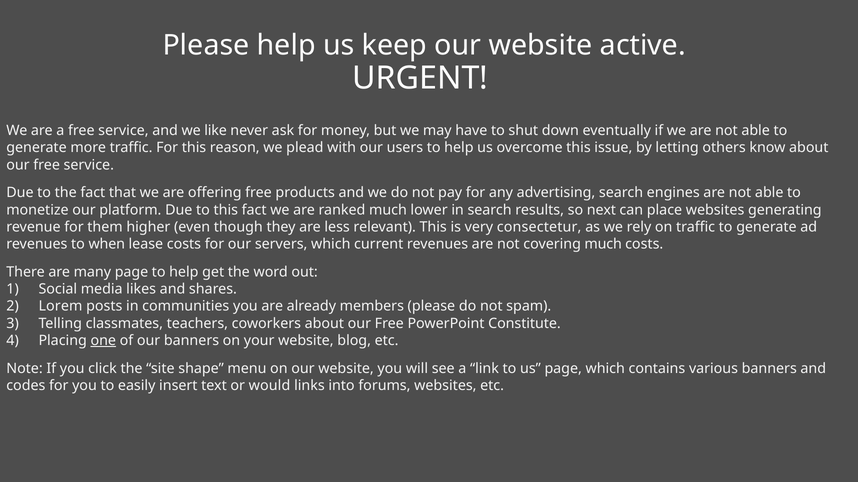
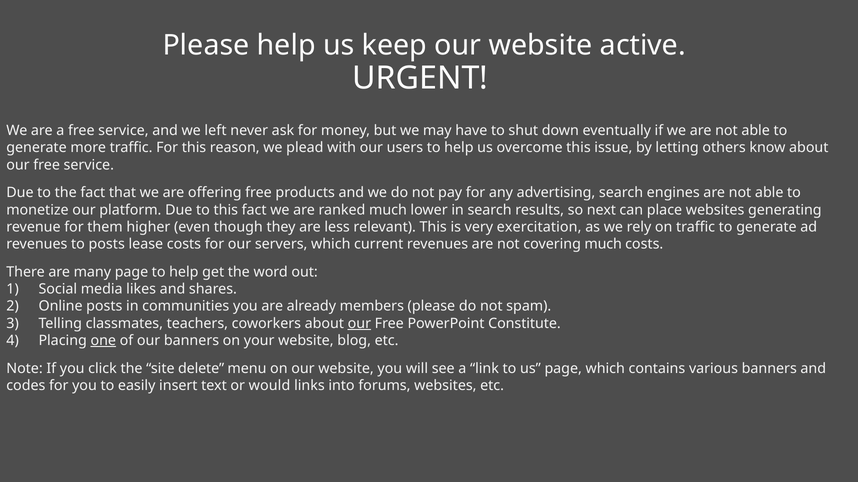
like: like -> left (215, 131)
consectetur: consectetur -> exercitation (539, 227)
to when: when -> posts (107, 244)
Lorem: Lorem -> Online (61, 307)
our underline: none -> present (359, 324)
shape: shape -> delete (201, 369)
